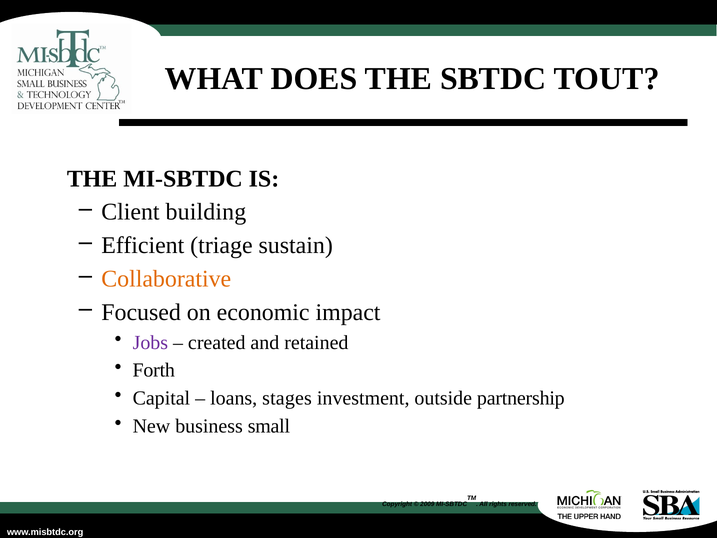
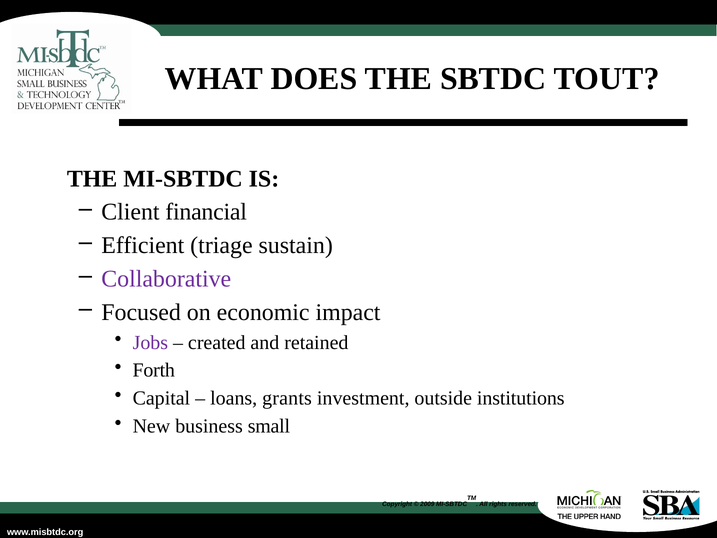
building: building -> financial (206, 212)
Collaborative colour: orange -> purple (166, 279)
stages: stages -> grants (287, 398)
partnership: partnership -> institutions (521, 398)
